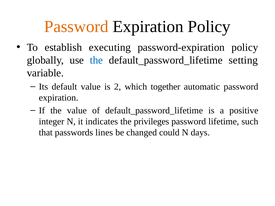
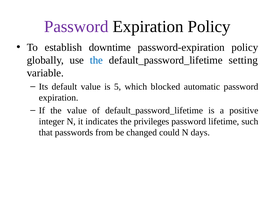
Password colour: orange -> purple (76, 27)
executing: executing -> downtime (110, 47)
2: 2 -> 5 (118, 87)
together: together -> blocked (165, 87)
lines: lines -> from (104, 133)
